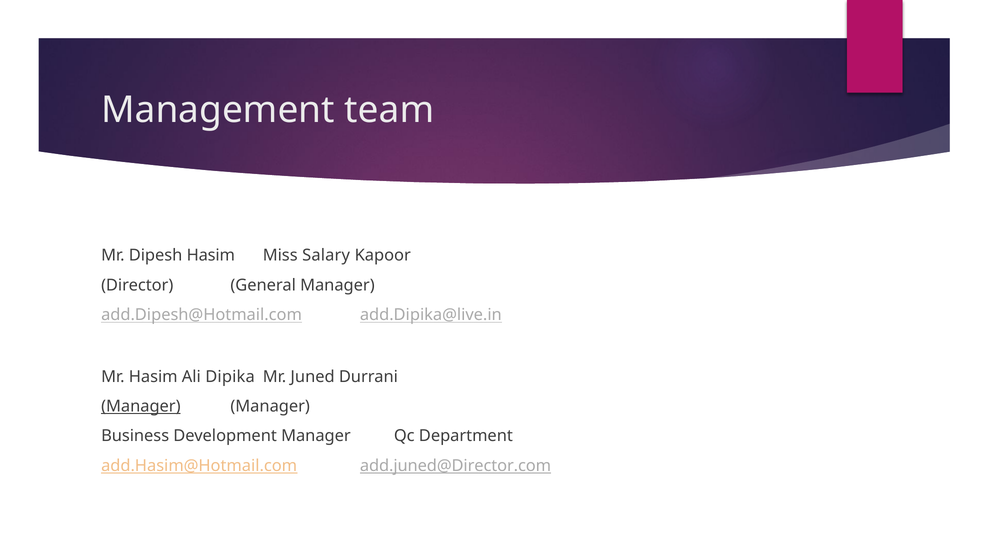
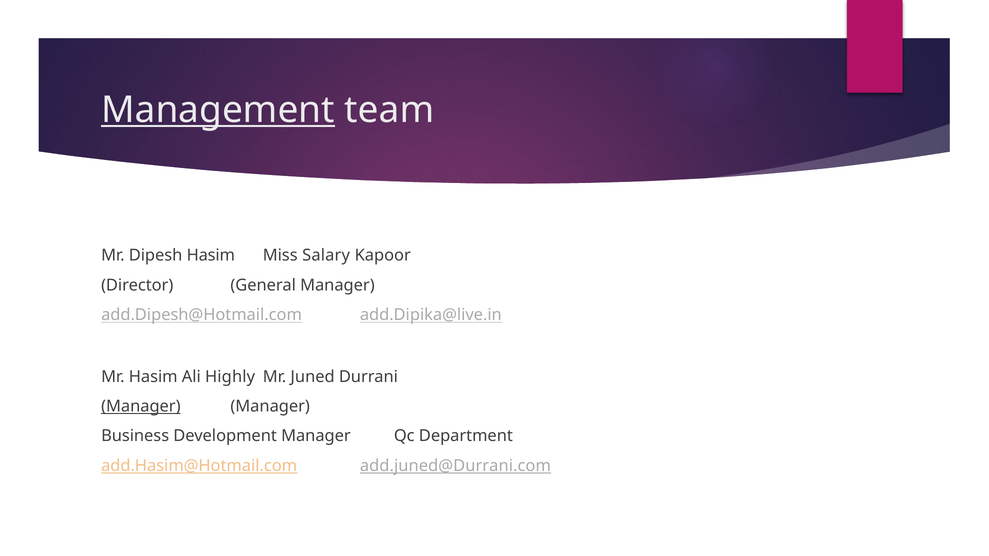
Management underline: none -> present (218, 110)
Dipika: Dipika -> Highly (230, 377)
add.juned@Director.com: add.juned@Director.com -> add.juned@Durrani.com (455, 466)
